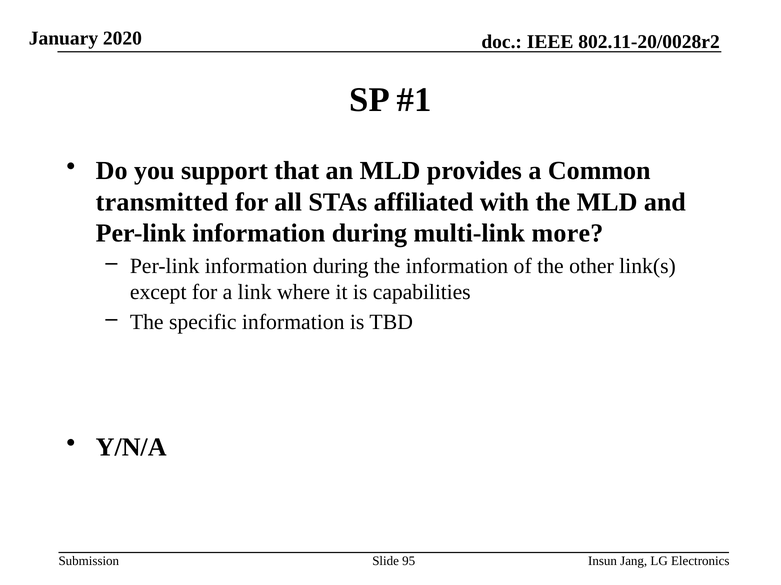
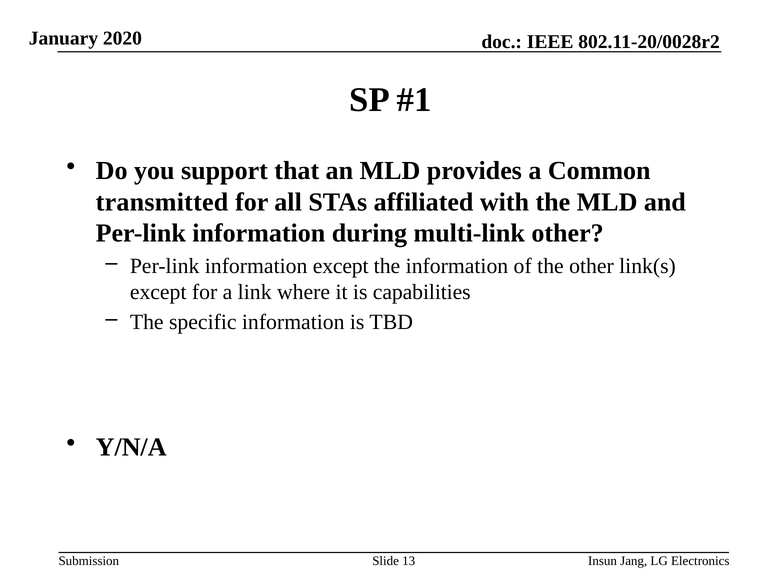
multi-link more: more -> other (568, 234)
during: during -> except (341, 266)
95: 95 -> 13 (409, 562)
